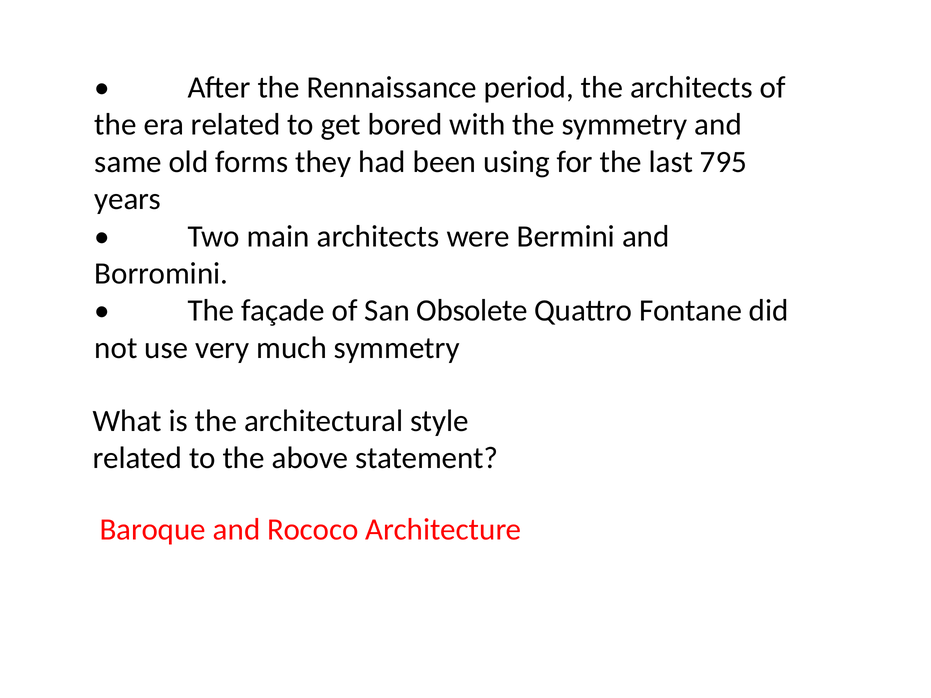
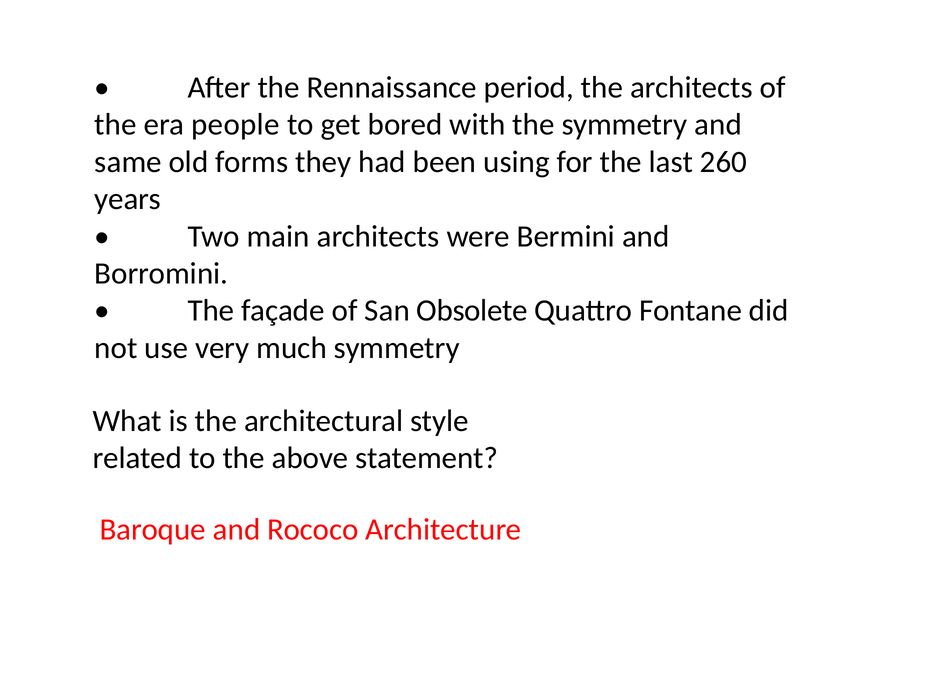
era related: related -> people (235, 125)
795: 795 -> 260 (724, 162)
